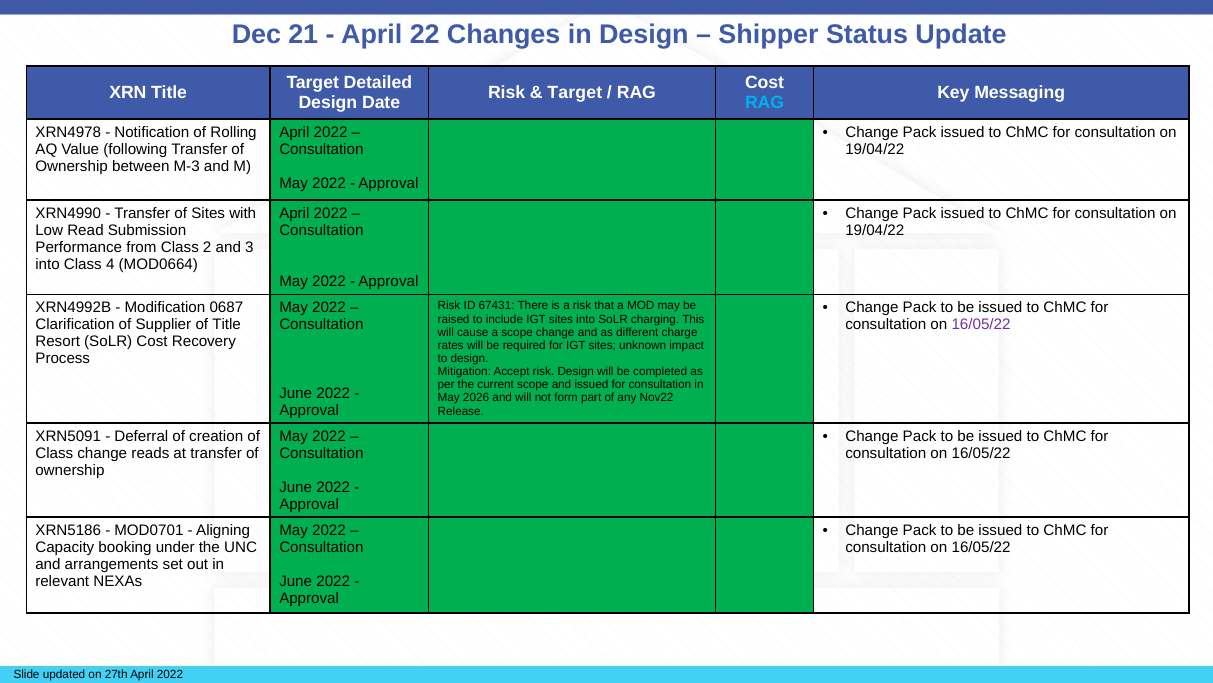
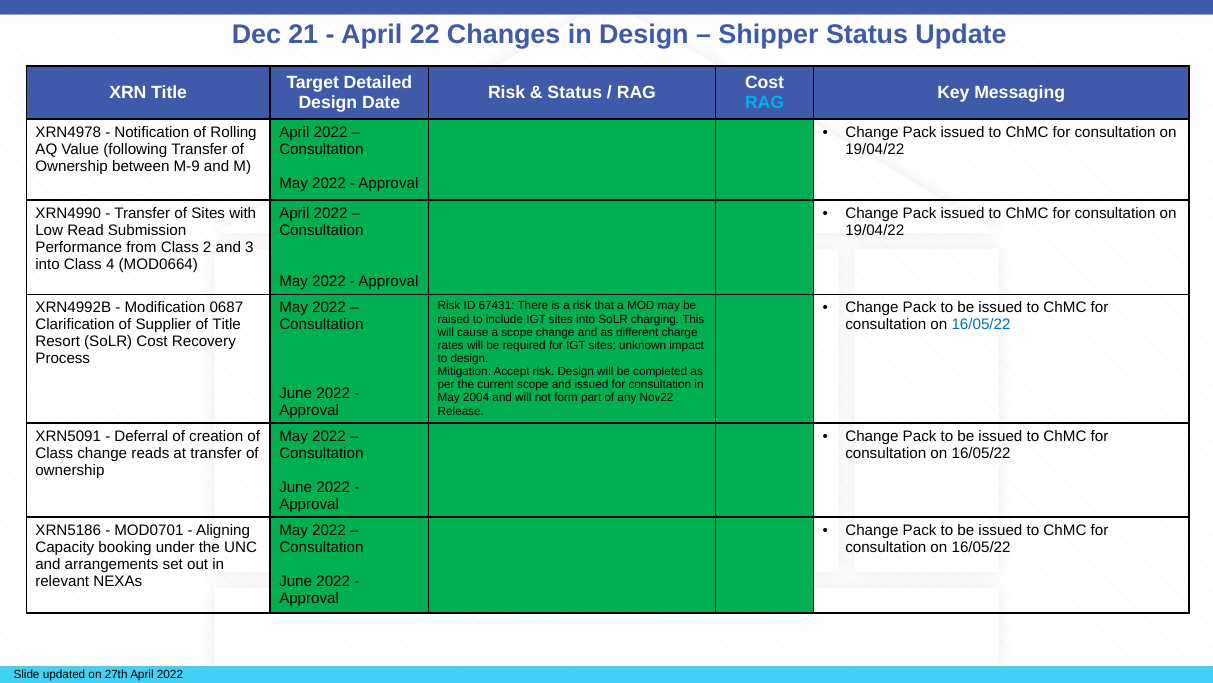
Target: Target -> Status (575, 93)
M-3: M-3 -> M-9 (187, 166)
16/05/22 colour: purple -> blue (981, 325)
2026: 2026 -> 2004 (476, 398)
